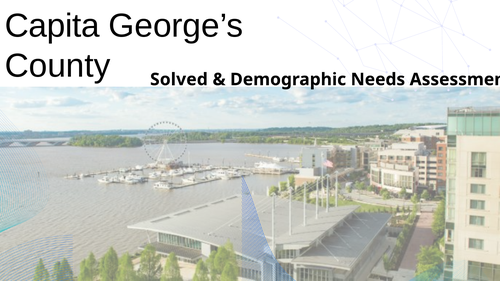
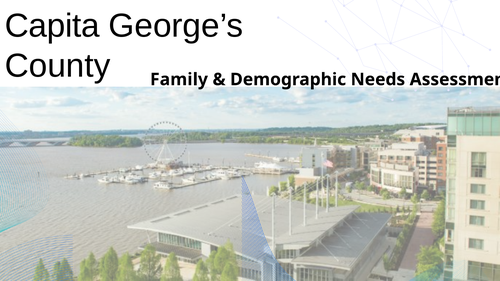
Solved: Solved -> Family (179, 80)
